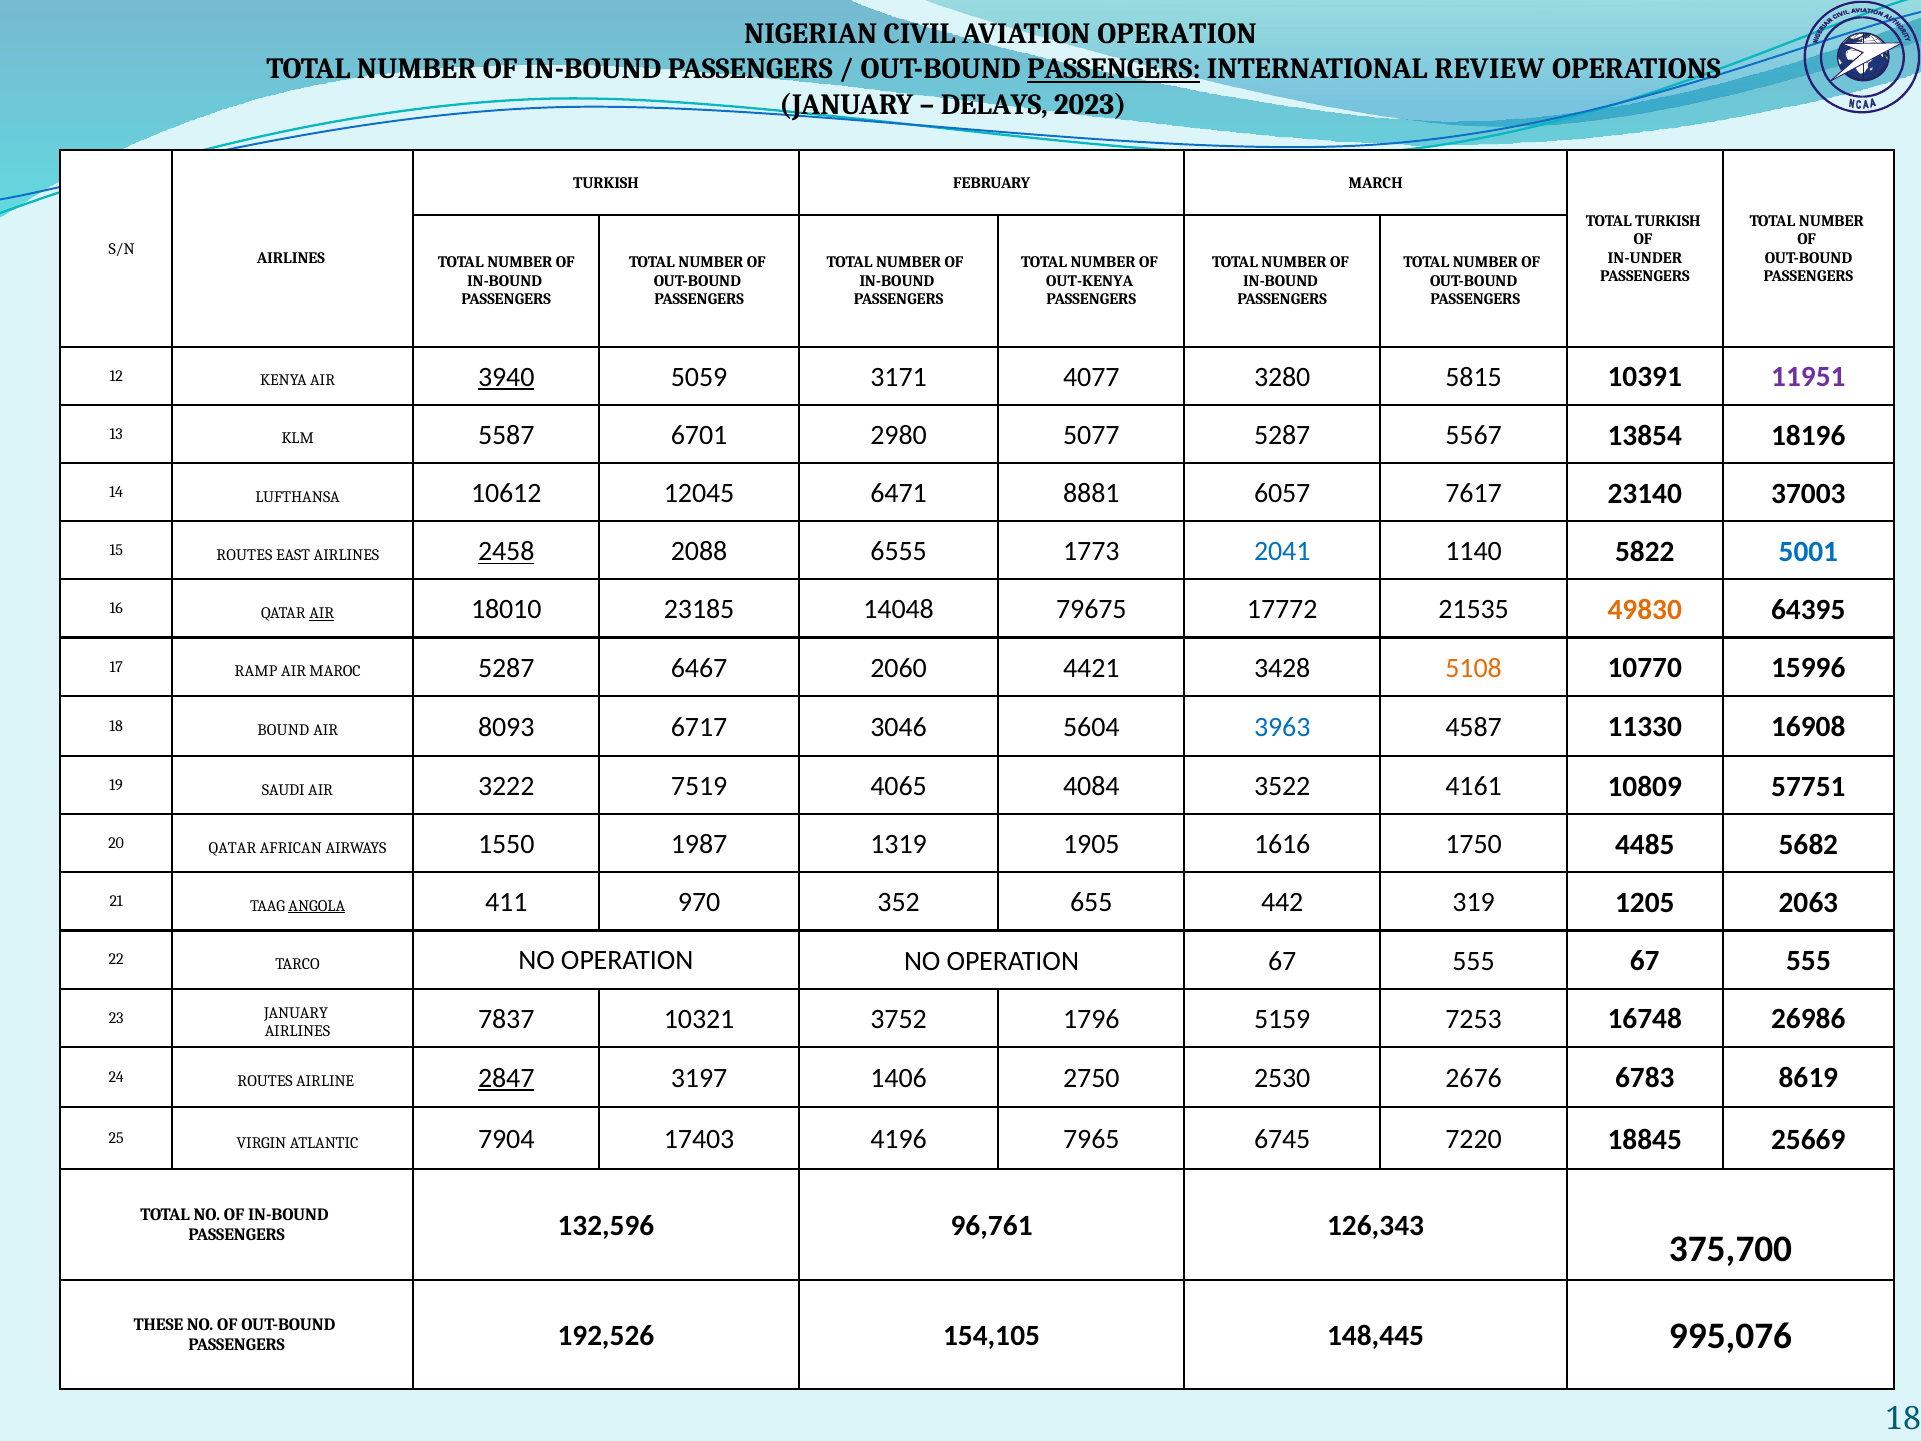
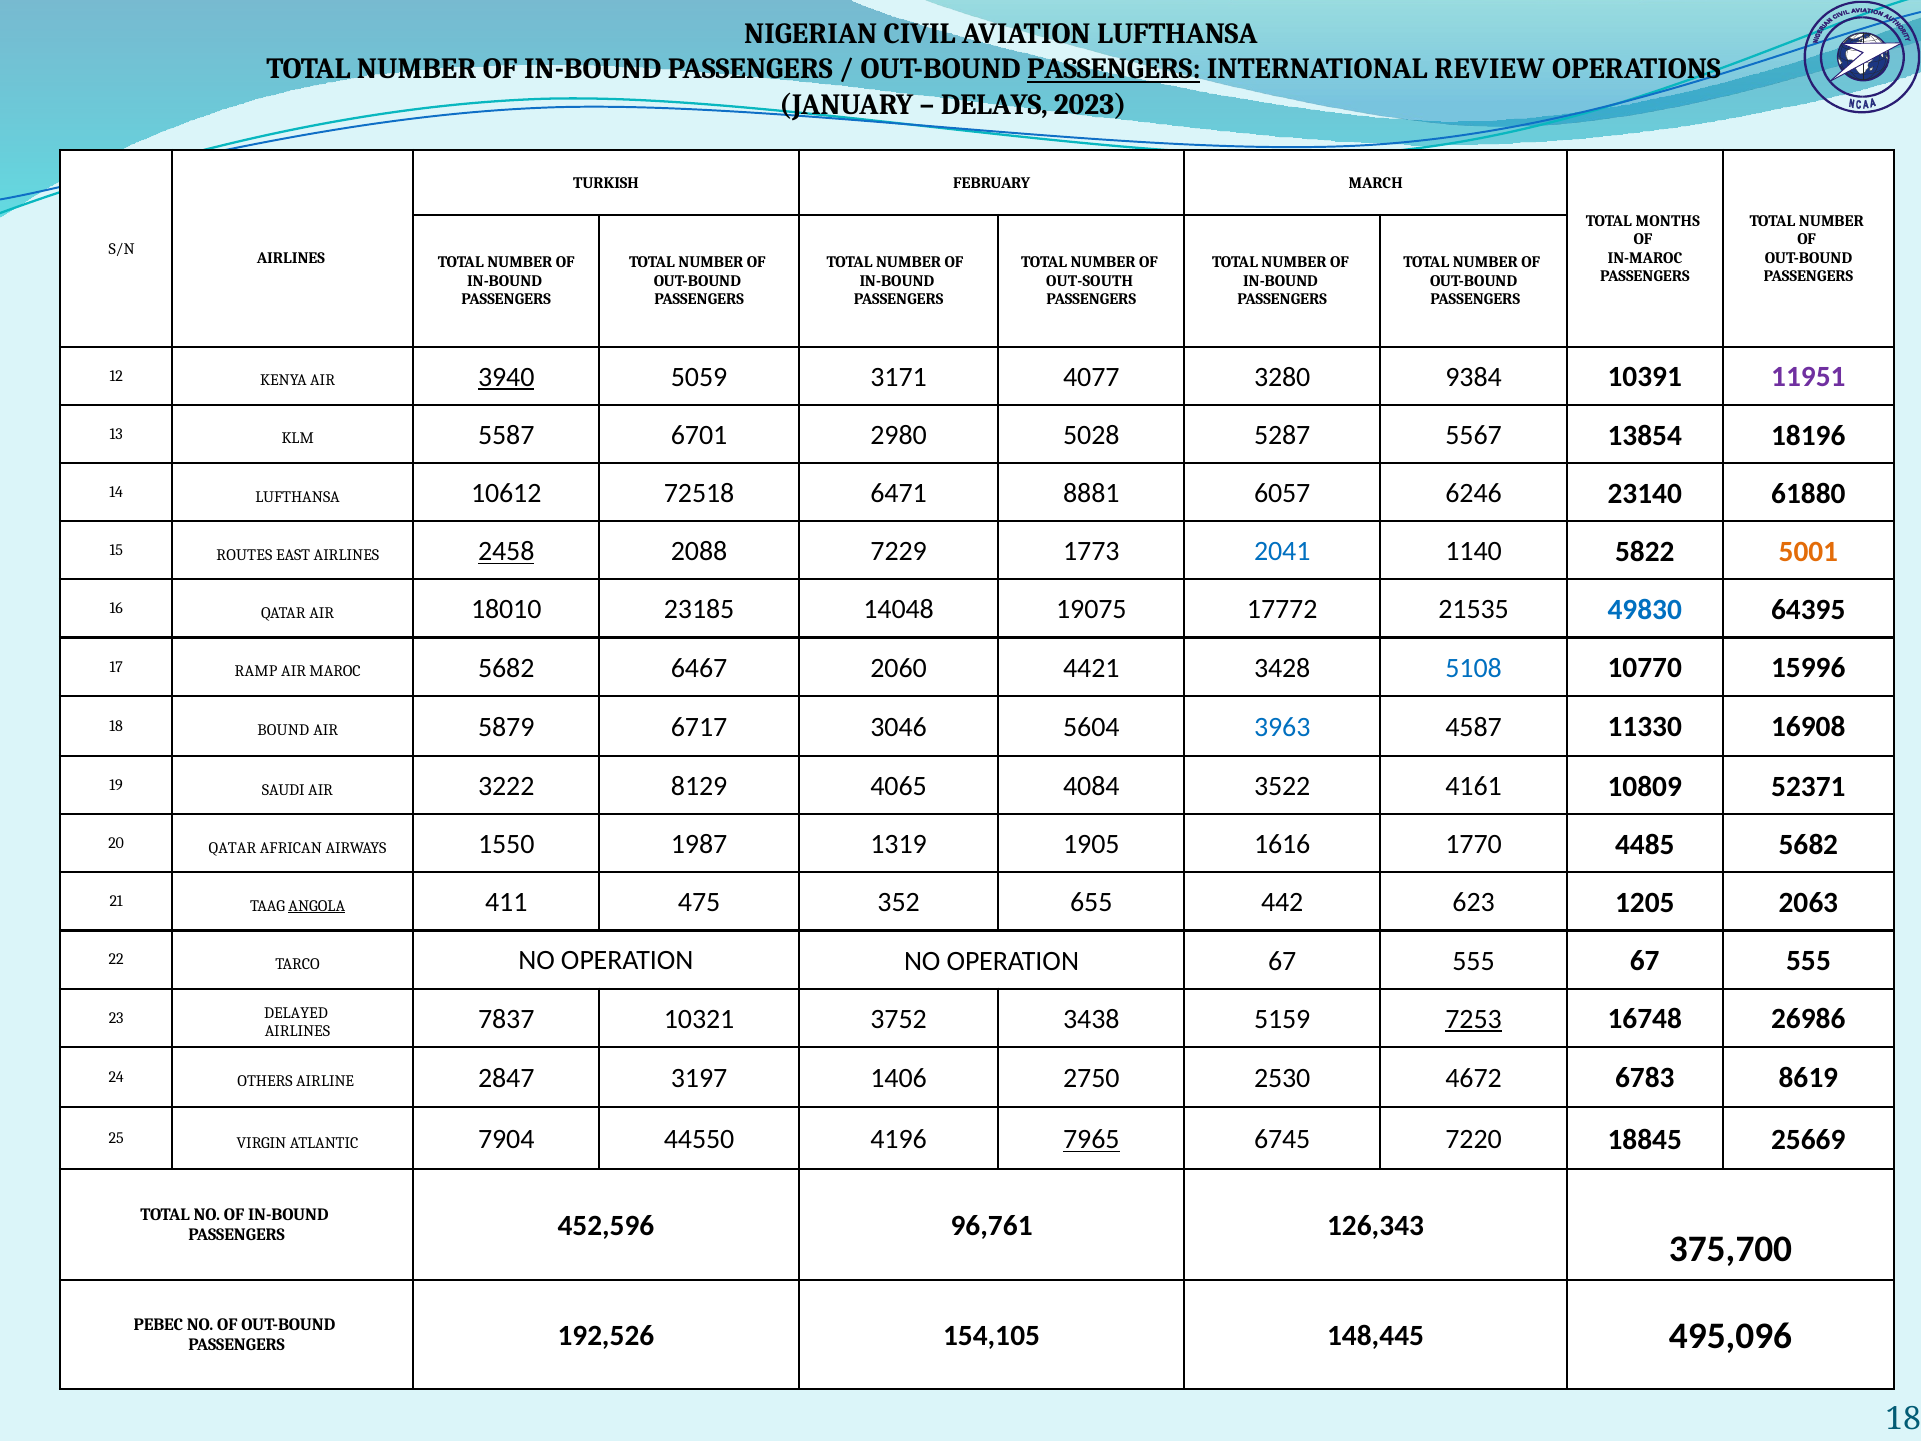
AVIATION OPERATION: OPERATION -> LUFTHANSA (1177, 34)
TOTAL TURKISH: TURKISH -> MONTHS (1668, 221)
IN-UNDER: IN-UNDER -> IN-MAROC (1645, 258)
OUT-KENYA: OUT-KENYA -> OUT-SOUTH (1090, 281)
5815: 5815 -> 9384 (1474, 377)
5077: 5077 -> 5028 (1091, 435)
12045: 12045 -> 72518 (699, 493)
7617: 7617 -> 6246 (1474, 493)
37003: 37003 -> 61880 (1808, 493)
6555: 6555 -> 7229 (899, 551)
5001 colour: blue -> orange (1808, 552)
AIR underline: present -> none (322, 613)
79675: 79675 -> 19075 (1091, 610)
49830 colour: orange -> blue (1645, 610)
MAROC 5287: 5287 -> 5682 (506, 668)
5108 colour: orange -> blue (1474, 668)
8093: 8093 -> 5879 (506, 727)
7519: 7519 -> 8129 (699, 786)
57751: 57751 -> 52371 (1808, 786)
1750: 1750 -> 1770 (1474, 844)
970: 970 -> 475 (699, 903)
319: 319 -> 623 (1474, 903)
23 JANUARY: JANUARY -> DELAYED (296, 1013)
1796: 1796 -> 3438 (1091, 1019)
7253 underline: none -> present (1474, 1019)
24 ROUTES: ROUTES -> OTHERS (265, 1081)
2847 underline: present -> none (506, 1078)
2676: 2676 -> 4672 (1474, 1078)
17403: 17403 -> 44550 (699, 1139)
7965 underline: none -> present (1091, 1139)
132,596: 132,596 -> 452,596 (606, 1226)
THESE: THESE -> PEBEC (158, 1325)
995,076: 995,076 -> 495,096 (1731, 1336)
